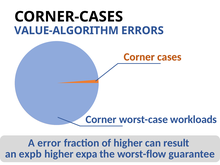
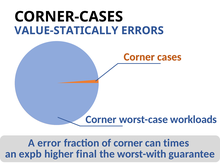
VALUE-ALGORITHM: VALUE-ALGORITHM -> VALUE-STATICALLY (66, 31)
of higher: higher -> corner (128, 143)
result: result -> times (176, 143)
expa: expa -> final (86, 154)
worst-flow: worst-flow -> worst-with (142, 154)
